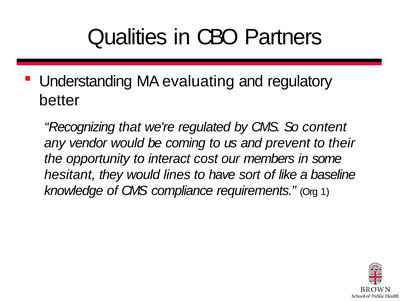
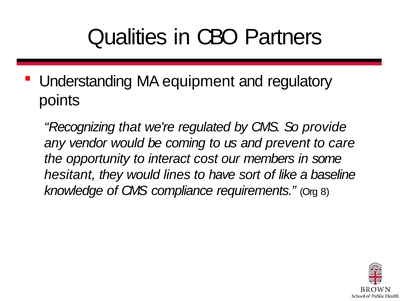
evaluating: evaluating -> equipment (198, 82)
better: better -> points (59, 100)
content: content -> provide (324, 127)
their: their -> care (342, 143)
1: 1 -> 8 (325, 192)
